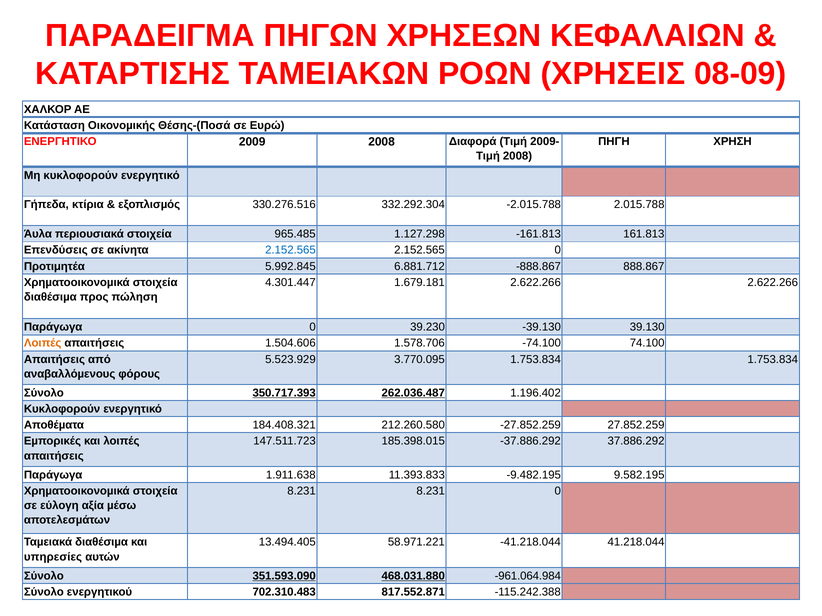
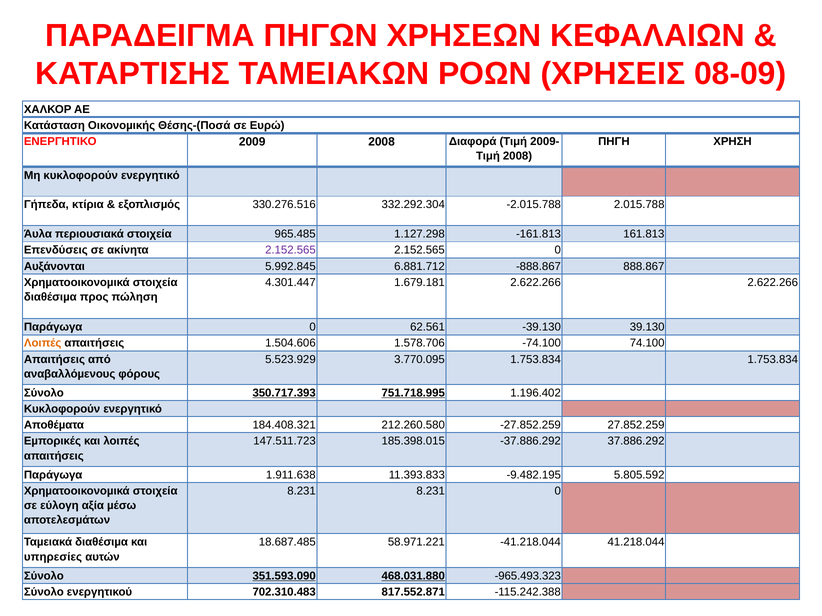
2.152.565 colour: blue -> purple (290, 250)
Προτιμητέα: Προτιμητέα -> Αυξάνονται (54, 266)
39.230: 39.230 -> 62.561 (428, 327)
262.036.487: 262.036.487 -> 751.718.995 (413, 393)
9.582.195: 9.582.195 -> 5.805.592 (639, 475)
13.494.405: 13.494.405 -> 18.687.485 (287, 543)
-961.064.984: -961.064.984 -> -965.493.323 (528, 576)
